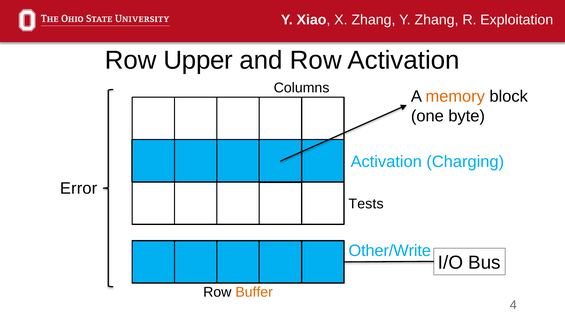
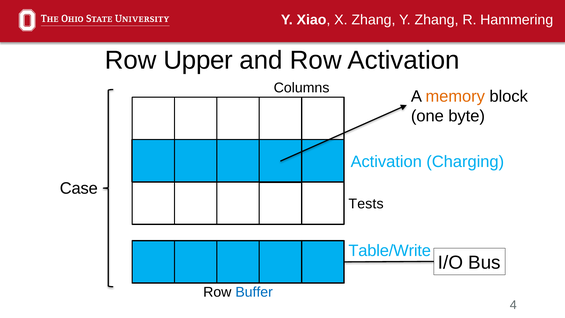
Exploitation: Exploitation -> Hammering (517, 20)
Error: Error -> Case (79, 188)
Other/Write: Other/Write -> Table/Write (390, 251)
Buffer colour: orange -> blue (254, 292)
